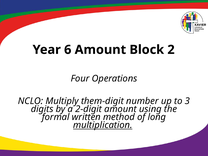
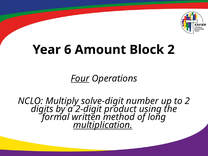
Four underline: none -> present (80, 78)
them-digit: them-digit -> solve-digit (102, 101)
to 3: 3 -> 2 (187, 101)
2-digit amount: amount -> product (120, 109)
